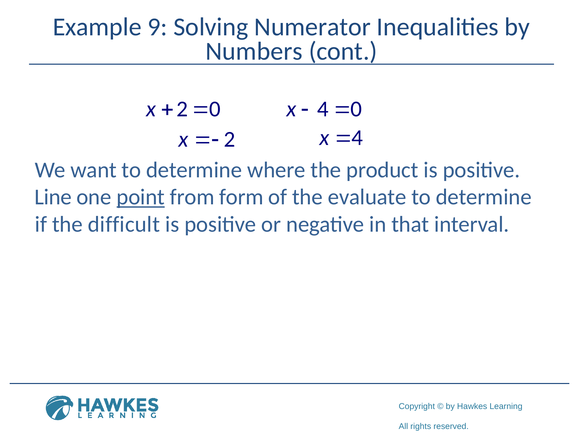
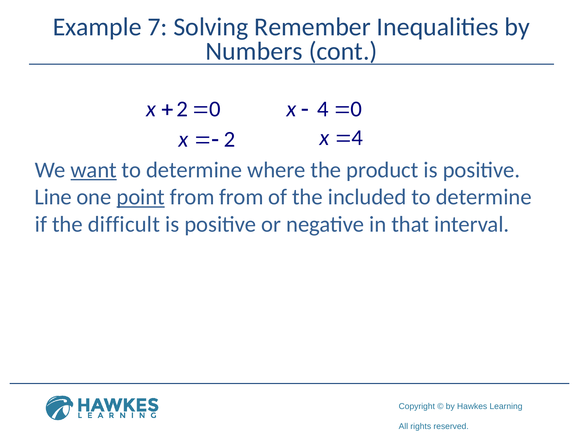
9: 9 -> 7 (158, 27)
Numerator: Numerator -> Remember (313, 27)
want underline: none -> present (94, 170)
from form: form -> from (241, 197)
evaluate: evaluate -> included (367, 197)
